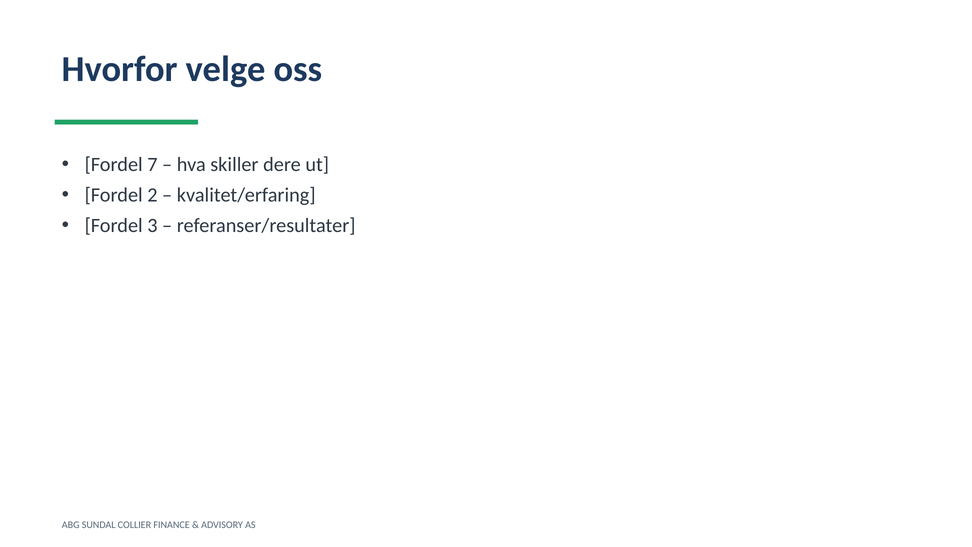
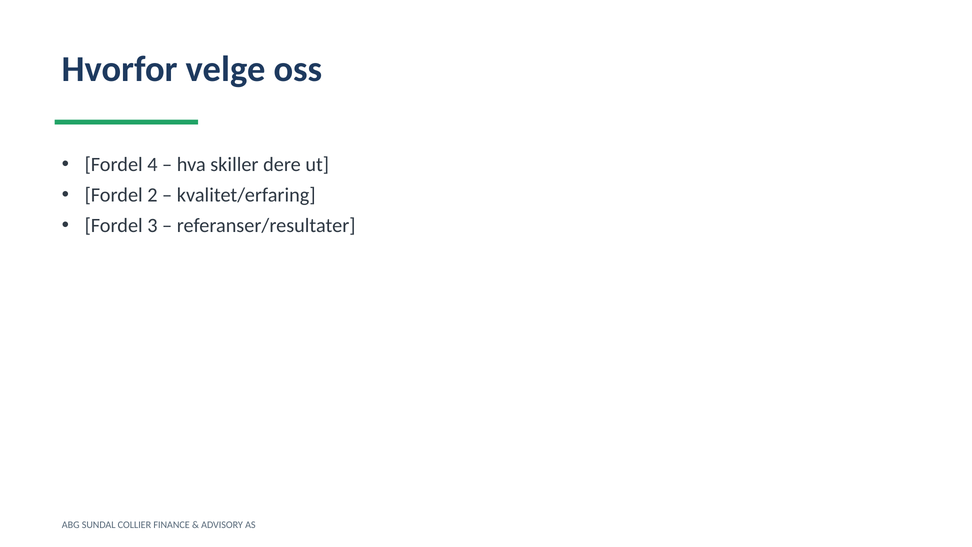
7: 7 -> 4 (152, 165)
